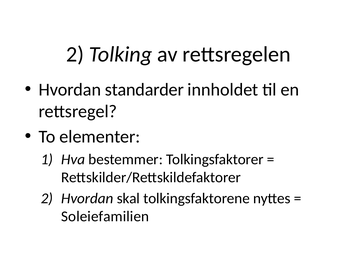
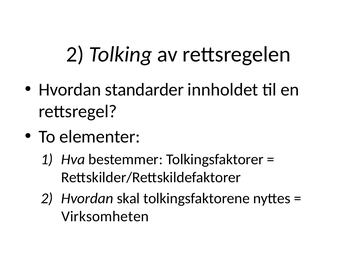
Soleiefamilien: Soleiefamilien -> Virksomheten (105, 217)
